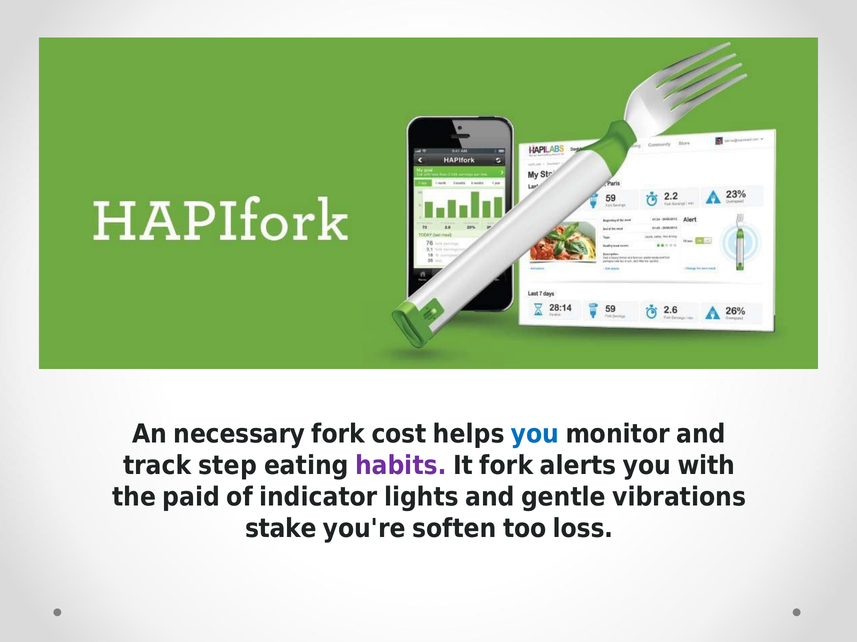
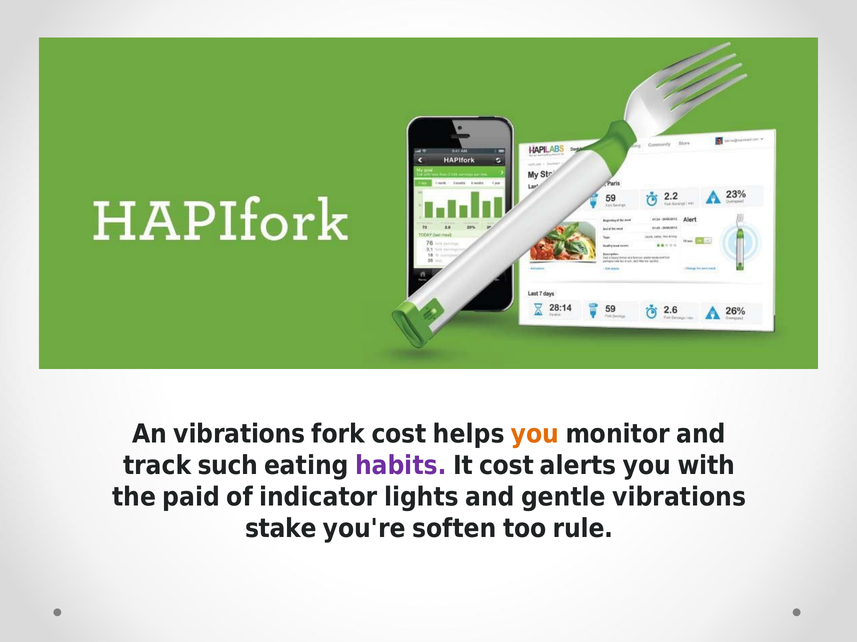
An necessary: necessary -> vibrations (239, 435)
you colour: blue -> orange (535, 435)
step: step -> such (228, 466)
It fork: fork -> cost (506, 466)
loss: loss -> rule (583, 529)
